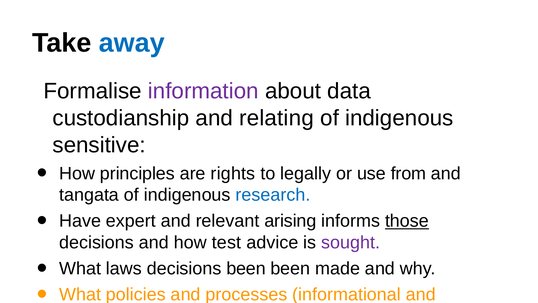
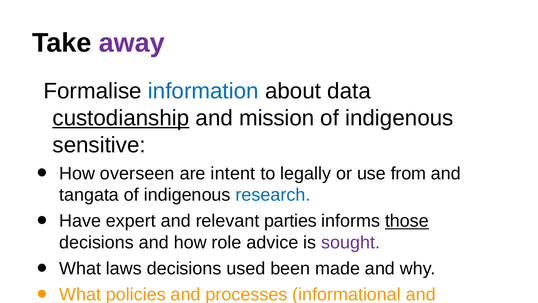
away colour: blue -> purple (132, 43)
information colour: purple -> blue (203, 91)
custodianship underline: none -> present (121, 118)
relating: relating -> mission (277, 118)
principles: principles -> overseen (137, 173)
rights: rights -> intent (233, 173)
arising: arising -> parties (290, 221)
test: test -> role (227, 242)
decisions been: been -> used (246, 268)
